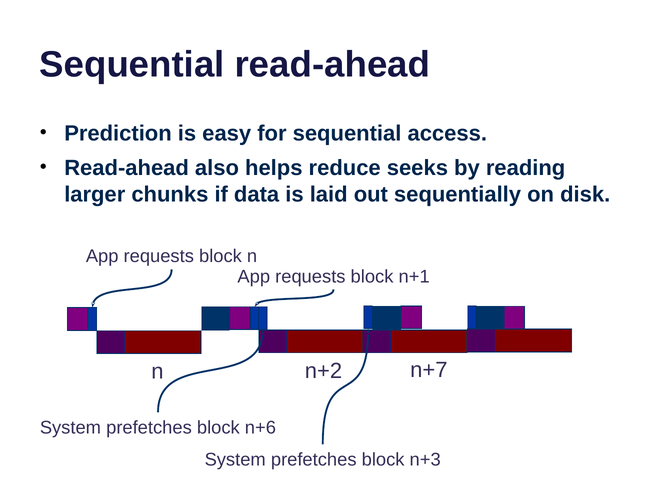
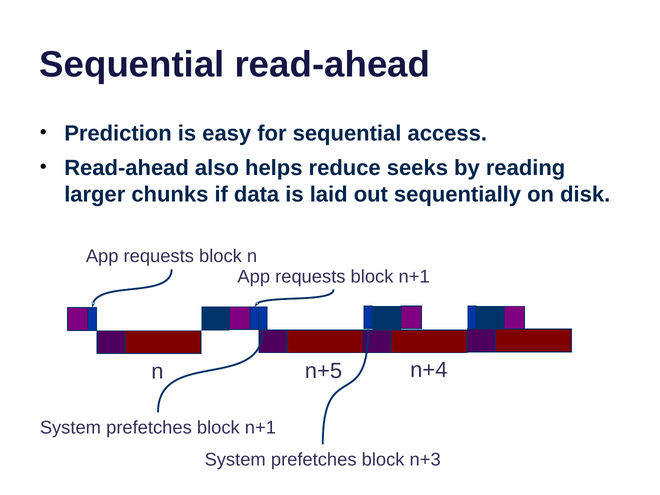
n+7: n+7 -> n+4 (429, 370)
n+2: n+2 -> n+5 (323, 371)
prefetches block n+6: n+6 -> n+1 (260, 428)
